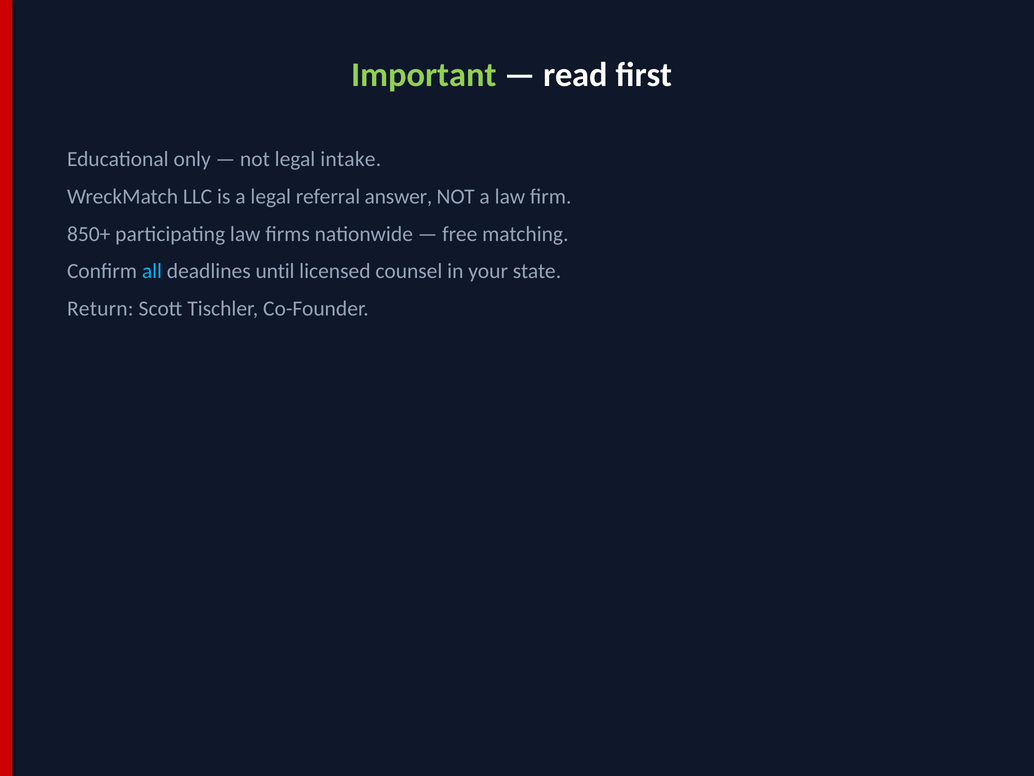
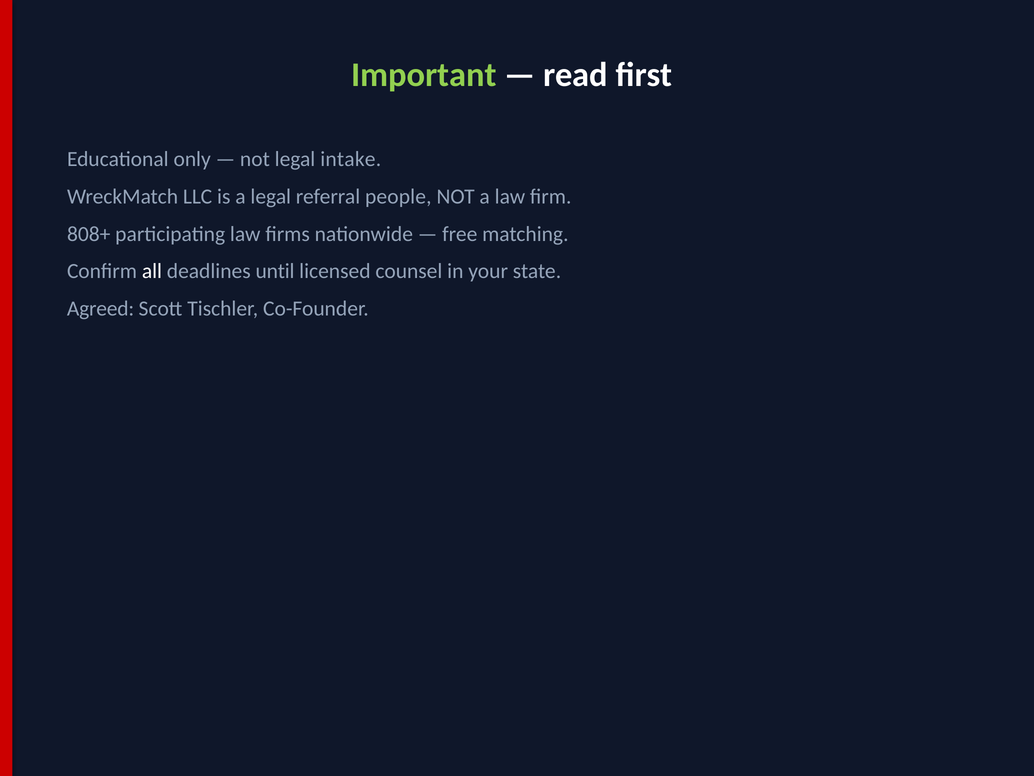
answer: answer -> people (398, 196)
850+: 850+ -> 808+ (89, 234)
all colour: light blue -> white (152, 271)
Return: Return -> Agreed (101, 308)
